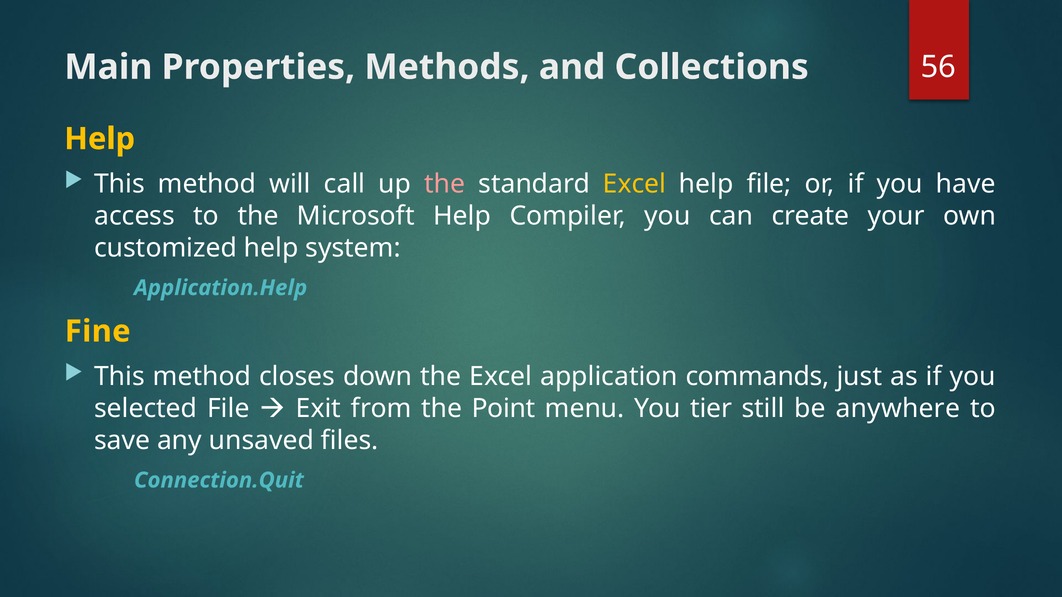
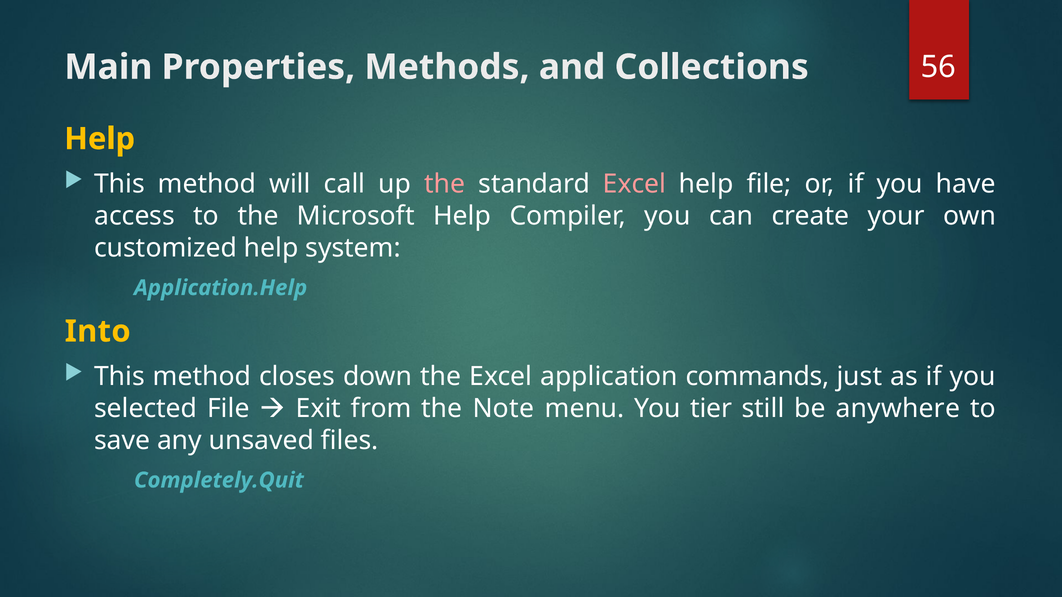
Excel colour: yellow -> pink (634, 184)
Fine: Fine -> Into (98, 332)
Point: Point -> Note (503, 409)
Connection.Quit: Connection.Quit -> Completely.Quit (219, 481)
